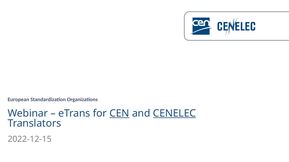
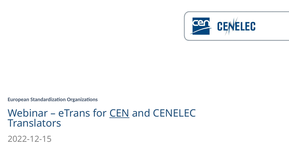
CENELEC underline: present -> none (175, 114)
